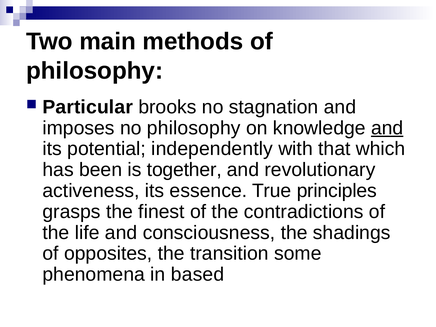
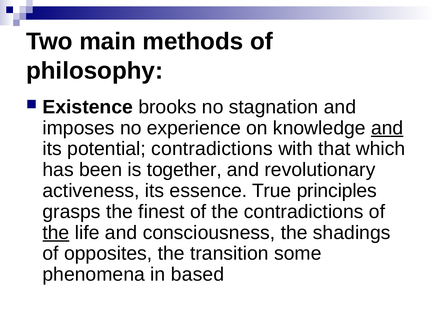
Particular: Particular -> Existence (88, 107)
no philosophy: philosophy -> experience (194, 128)
potential independently: independently -> contradictions (212, 149)
the underline: none -> present (56, 233)
